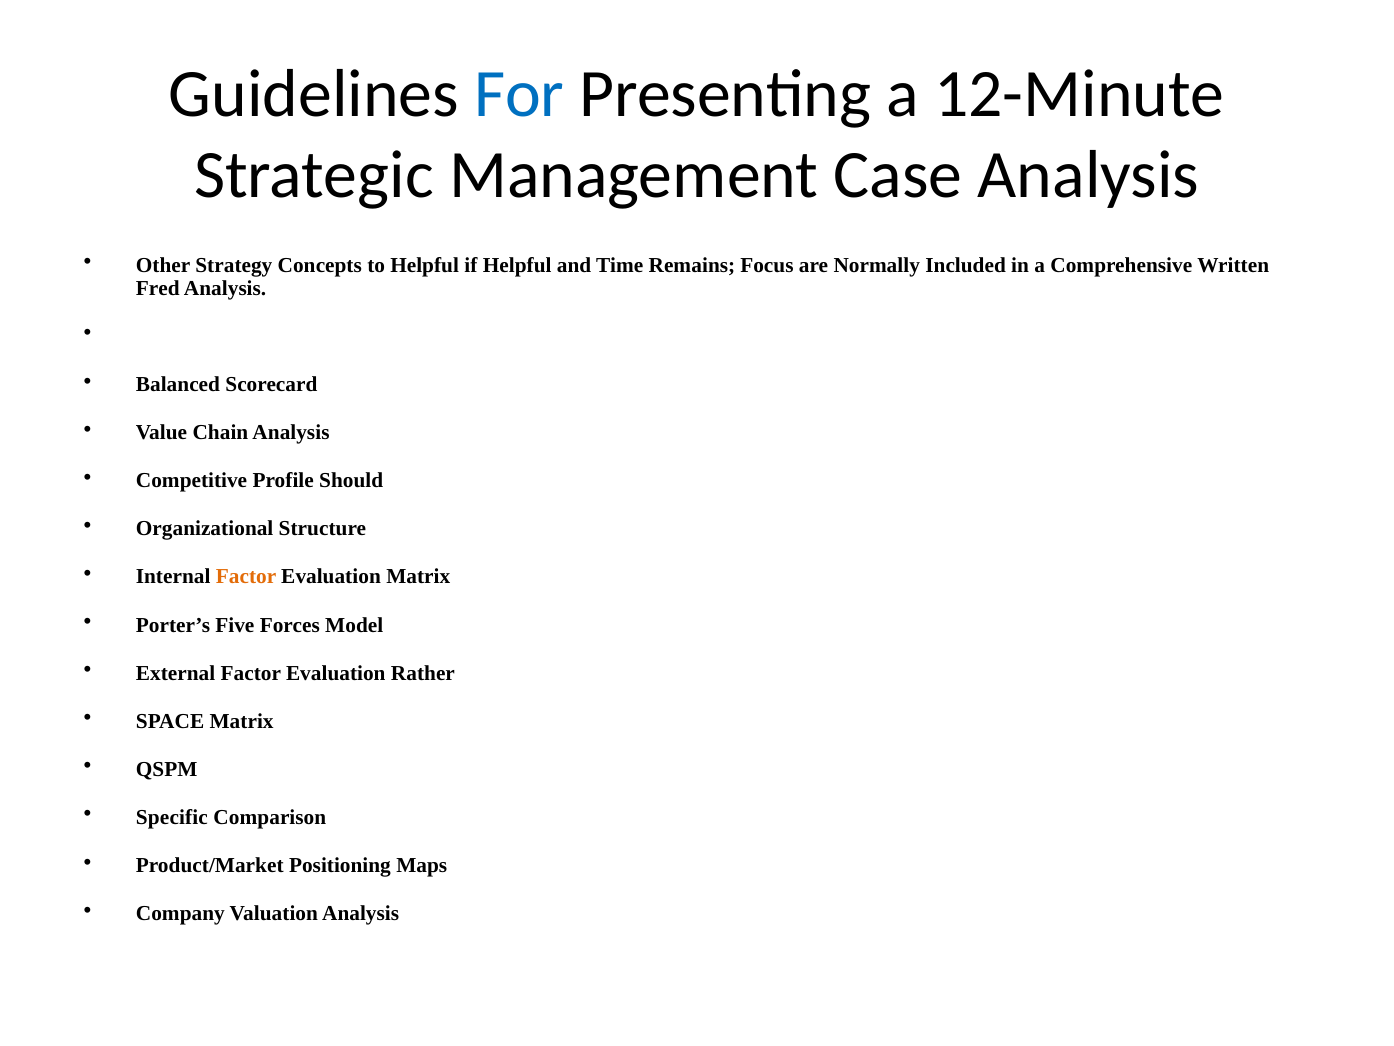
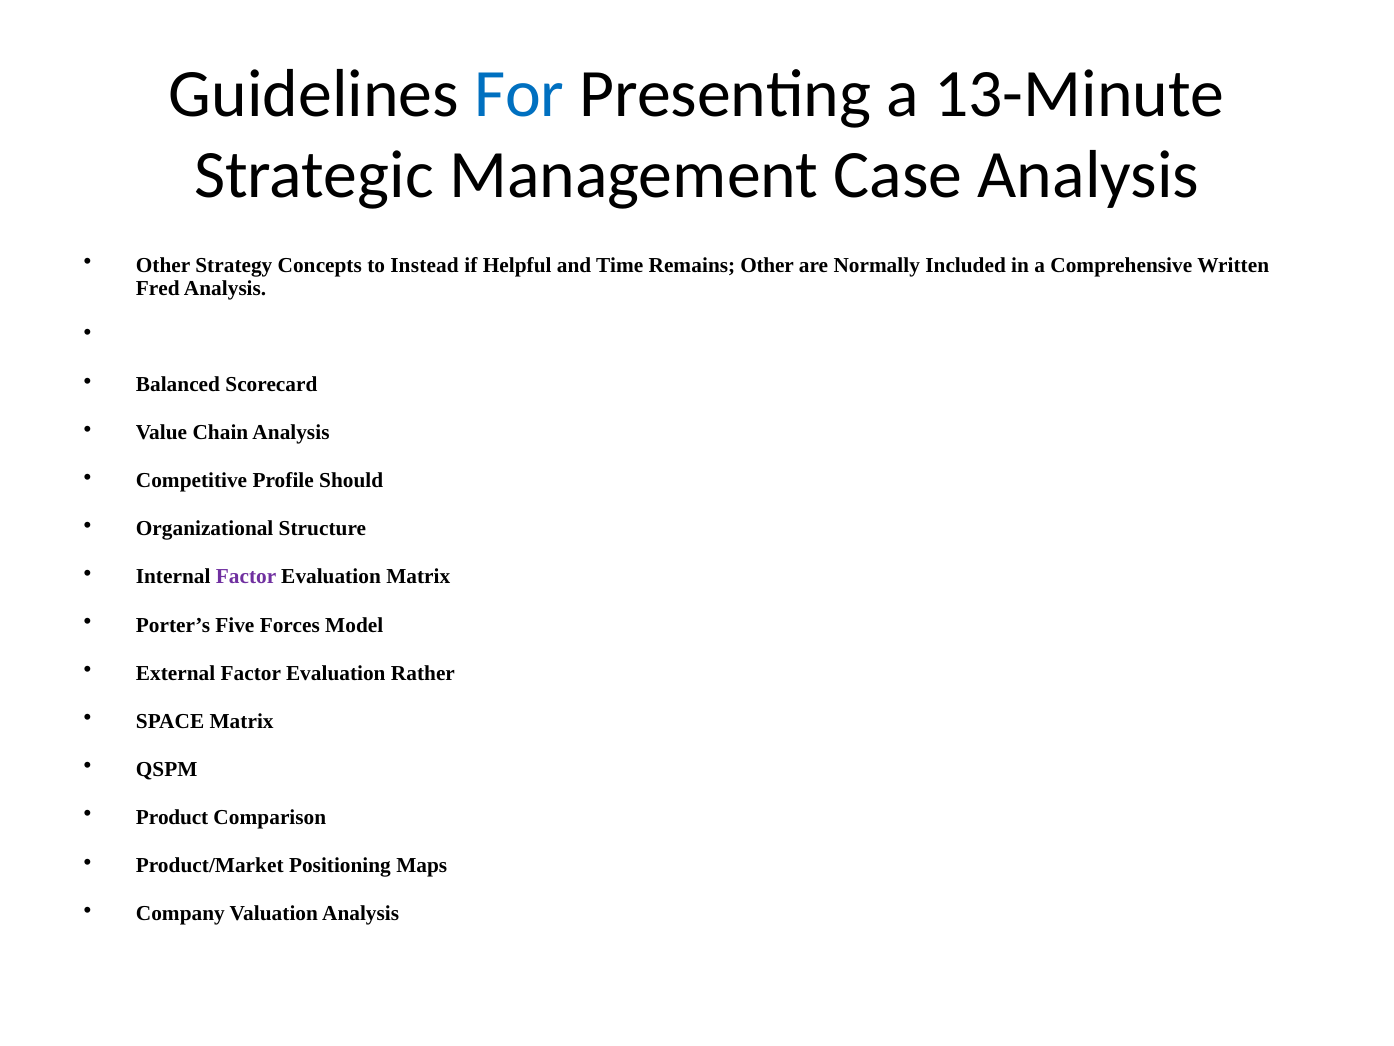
12-Minute: 12-Minute -> 13-Minute (1079, 94)
to Helpful: Helpful -> Instead (425, 265)
Remains Focus: Focus -> Other (767, 265)
Factor colour: orange -> purple (246, 577)
Specific: Specific -> Product (172, 817)
